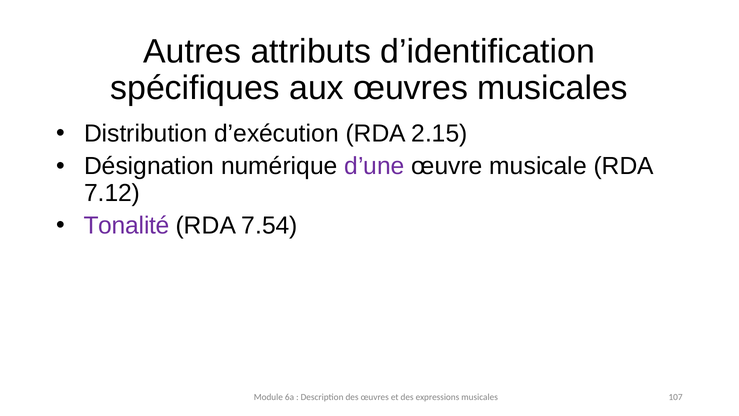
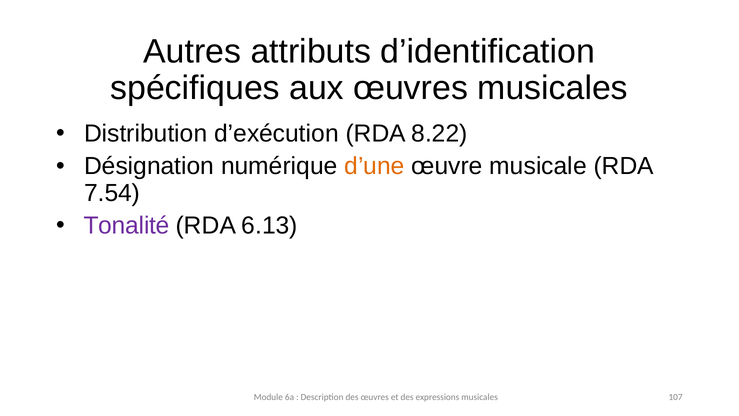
2.15: 2.15 -> 8.22 (439, 133)
d’une colour: purple -> orange (374, 166)
7.12: 7.12 -> 7.54 (112, 193)
7.54: 7.54 -> 6.13 (270, 226)
